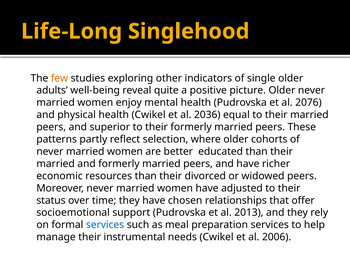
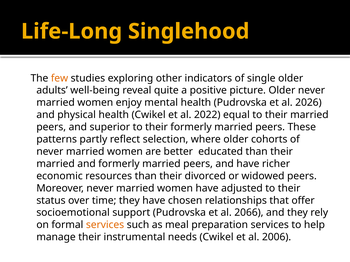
2076: 2076 -> 2026 (308, 103)
2036: 2036 -> 2022 (207, 115)
2013: 2013 -> 2066 (249, 213)
services colour: blue -> orange (105, 225)
